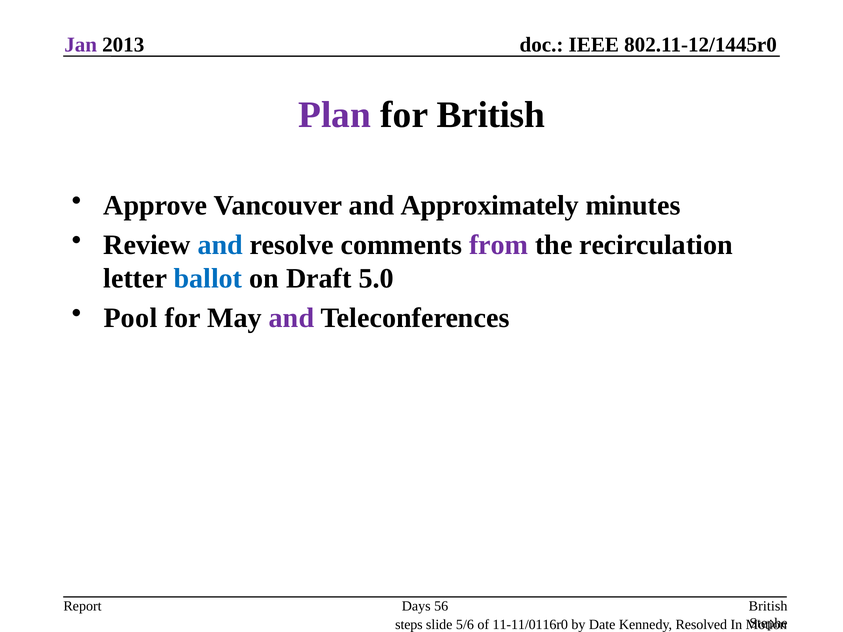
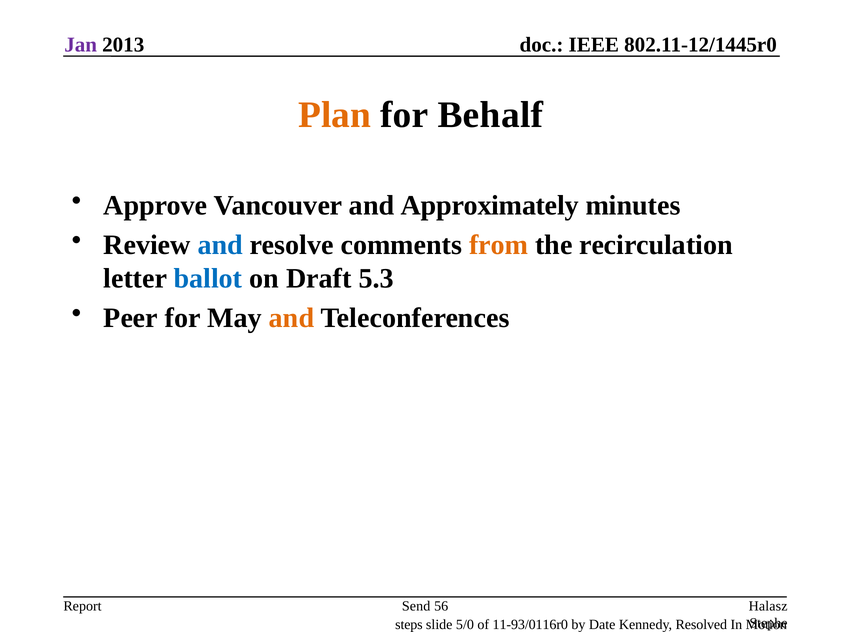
Plan colour: purple -> orange (335, 115)
for British: British -> Behalf (491, 115)
from colour: purple -> orange (499, 245)
5.0: 5.0 -> 5.3 (376, 279)
Pool: Pool -> Peer (131, 318)
and colour: purple -> orange (292, 318)
Days: Days -> Send (416, 606)
British: British -> Halasz (768, 606)
5/6: 5/6 -> 5/0 (465, 625)
11-11/0116r0: 11-11/0116r0 -> 11-93/0116r0 (530, 625)
